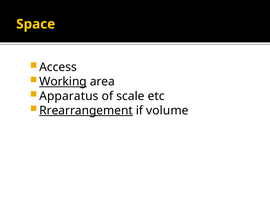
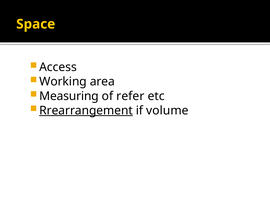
Working underline: present -> none (63, 81)
Apparatus: Apparatus -> Measuring (69, 96)
scale: scale -> refer (130, 96)
